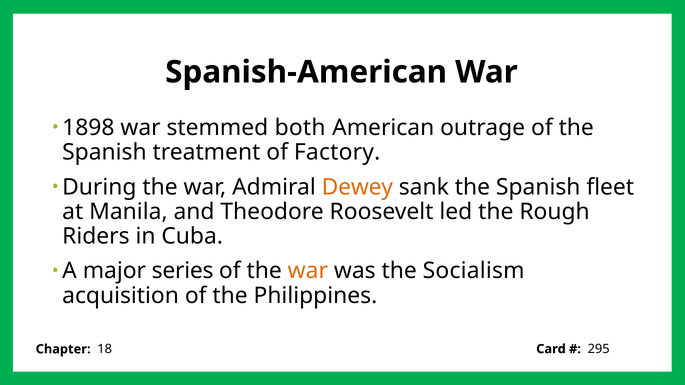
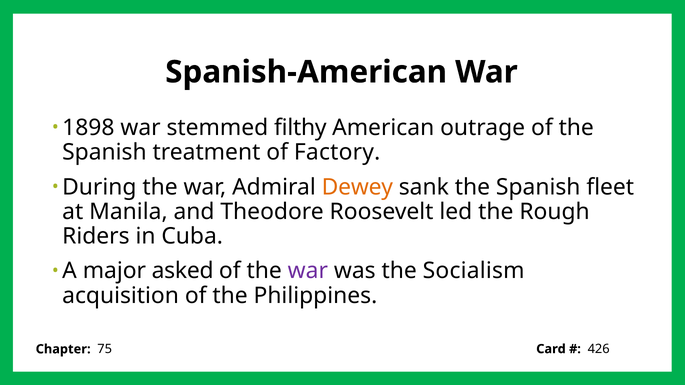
both: both -> filthy (300, 128)
series: series -> asked (183, 271)
war colour: orange -> purple (308, 271)
295: 295 -> 426 (599, 349)
18: 18 -> 75 (105, 349)
